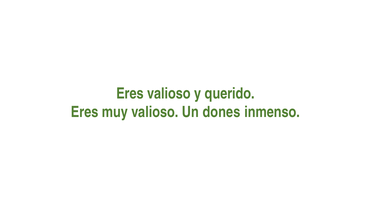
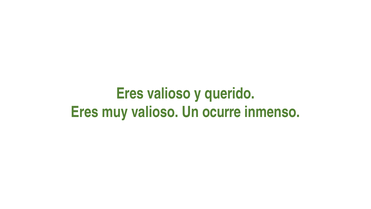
dones: dones -> ocurre (222, 112)
